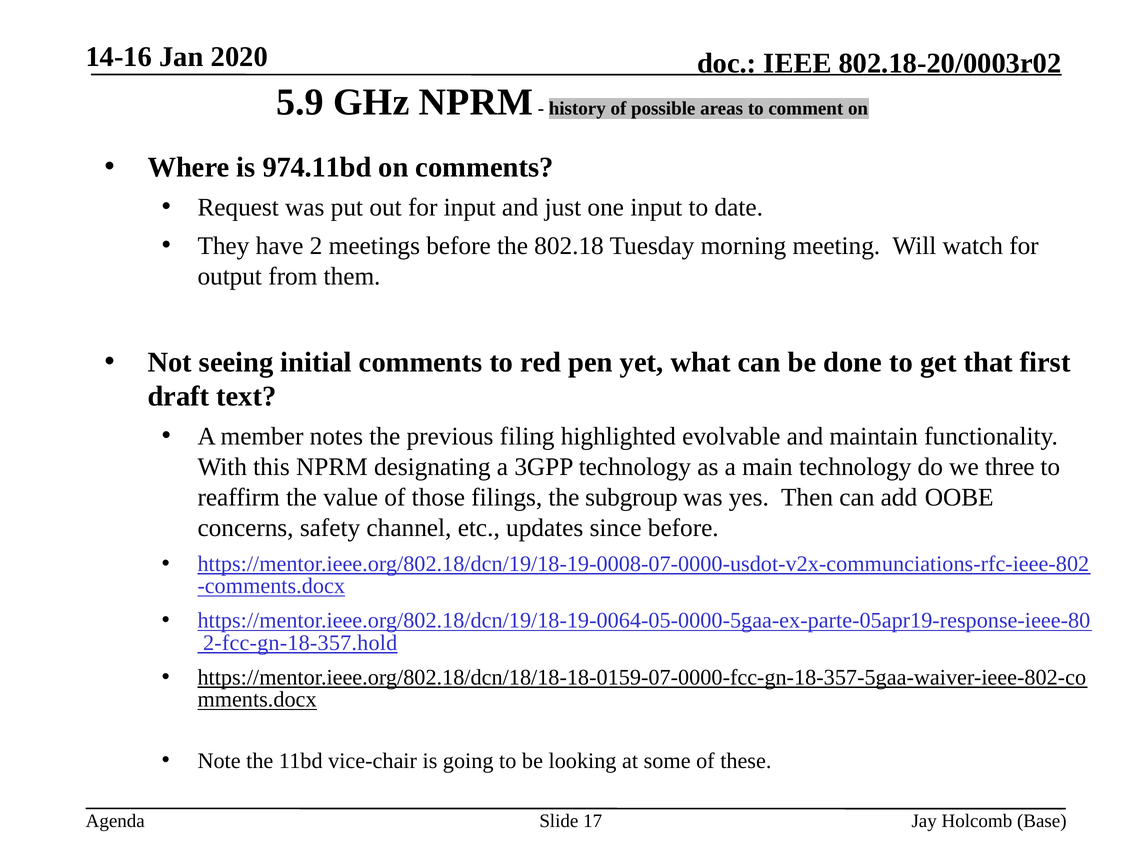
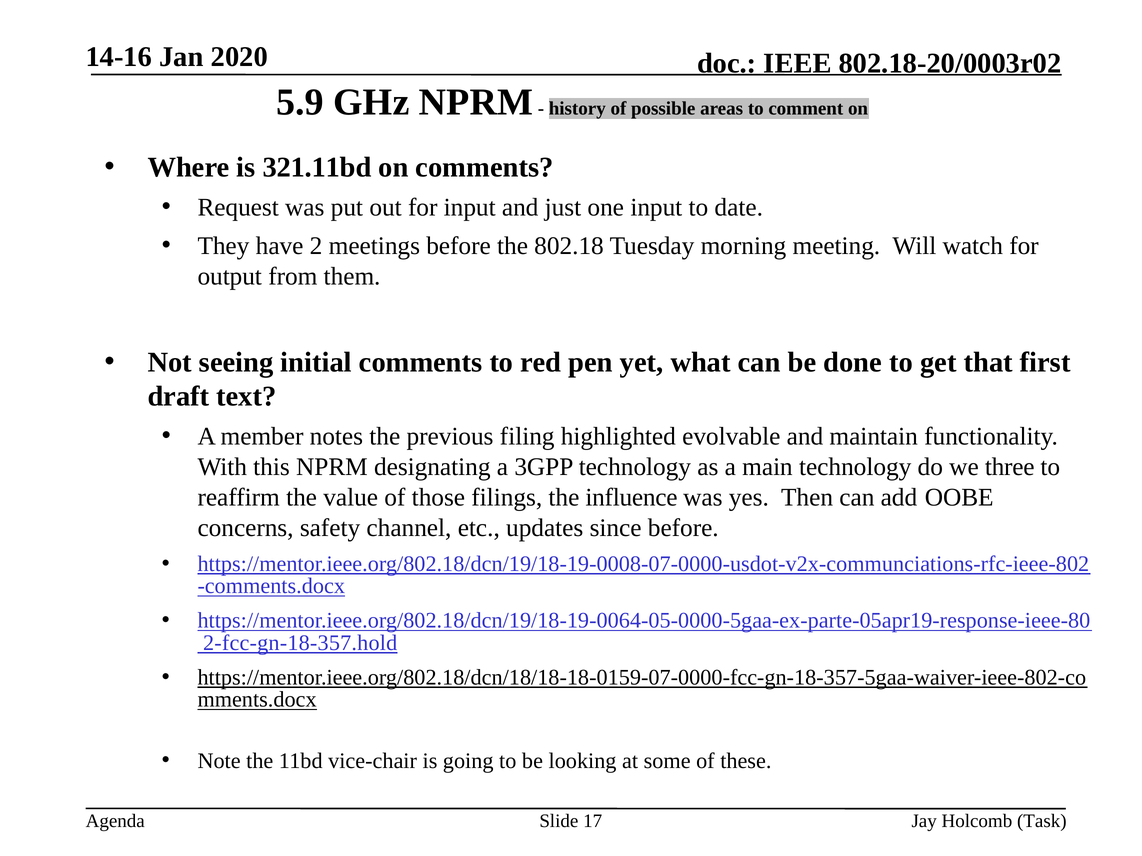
974.11bd: 974.11bd -> 321.11bd (317, 168)
subgroup: subgroup -> influence (631, 498)
Base: Base -> Task (1042, 821)
